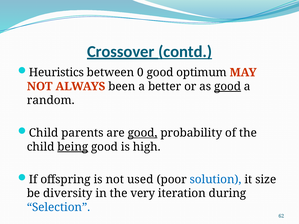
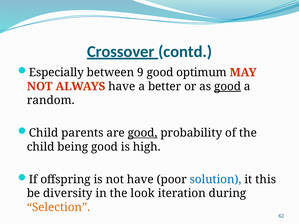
contd underline: present -> none (185, 52)
Heuristics: Heuristics -> Especially (56, 73)
0: 0 -> 9 (140, 73)
ALWAYS been: been -> have (122, 87)
being underline: present -> none (73, 147)
not used: used -> have (140, 180)
size: size -> this (266, 180)
very: very -> look (143, 194)
Selection colour: blue -> orange (59, 208)
